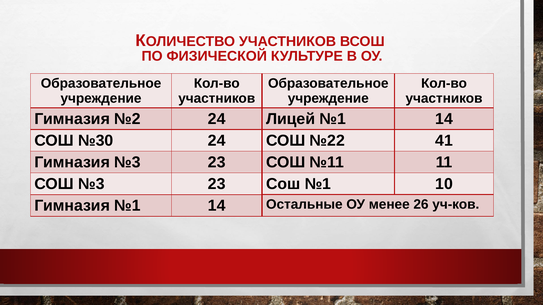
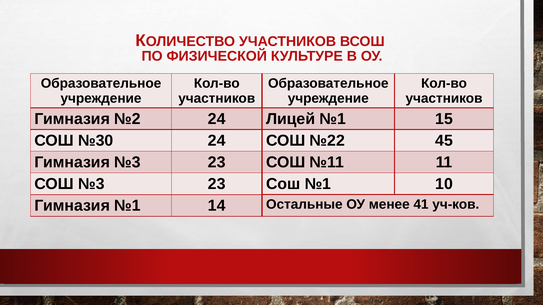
Лицей №1 14: 14 -> 15 (444, 119)
41: 41 -> 45 (444, 141)
26: 26 -> 41 (421, 205)
